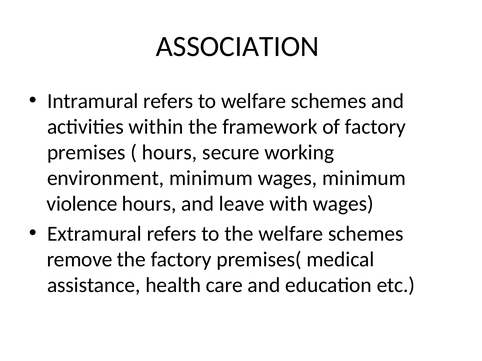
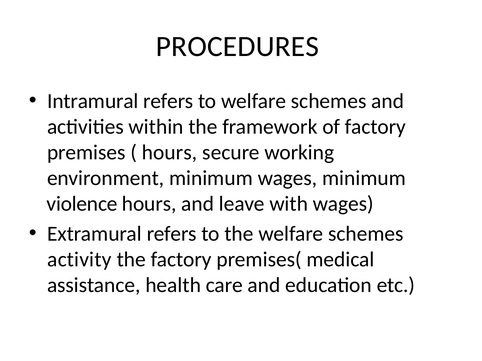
ASSOCIATION: ASSOCIATION -> PROCEDURES (238, 47)
remove: remove -> activity (79, 260)
